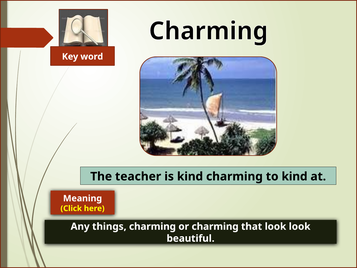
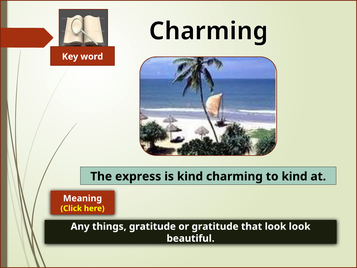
teacher: teacher -> express (138, 176)
things charming: charming -> gratitude (152, 226)
or charming: charming -> gratitude (215, 226)
